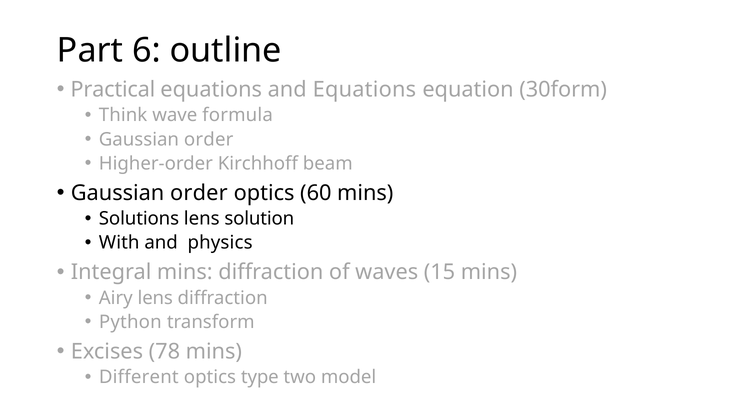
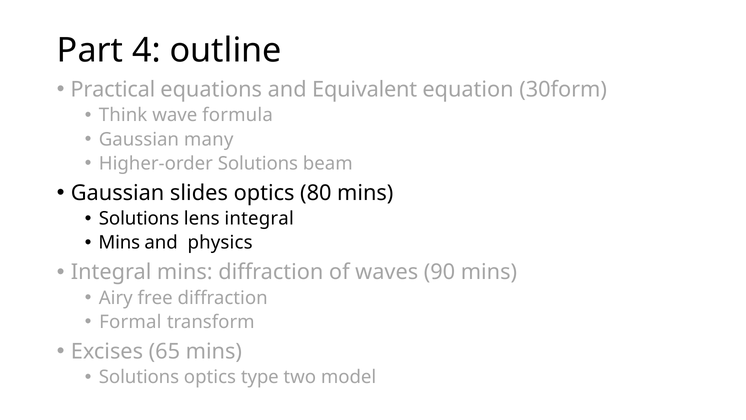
6: 6 -> 4 (146, 50)
and Equations: Equations -> Equivalent (365, 89)
order: order -> many (209, 139)
Higher-order Kirchhoff: Kirchhoff -> Solutions (258, 163)
order: order -> slides (199, 193)
60: 60 -> 80 (316, 193)
lens solution: solution -> integral (259, 218)
With: With -> Mins (119, 242)
15: 15 -> 90 (439, 272)
Airy lens: lens -> free (155, 298)
Python: Python -> Formal (130, 322)
78: 78 -> 65 (164, 351)
Different: Different -> Solutions (139, 377)
